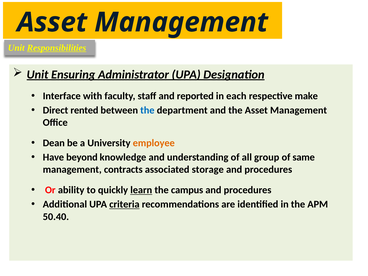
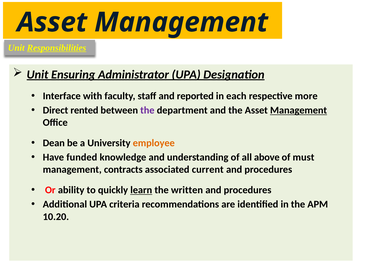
make: make -> more (306, 96)
the colour: blue -> purple (147, 110)
Management underline: none -> present (299, 110)
beyond: beyond -> funded (82, 157)
group: group -> above (267, 157)
same: same -> must (304, 157)
storage: storage -> current (208, 170)
campus: campus -> written (187, 190)
criteria underline: present -> none (124, 204)
50.40: 50.40 -> 10.20 (56, 217)
